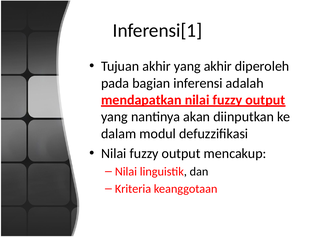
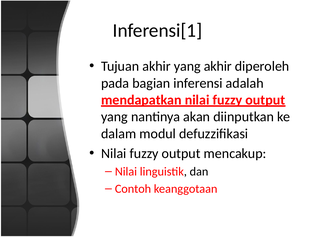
Kriteria: Kriteria -> Contoh (133, 188)
